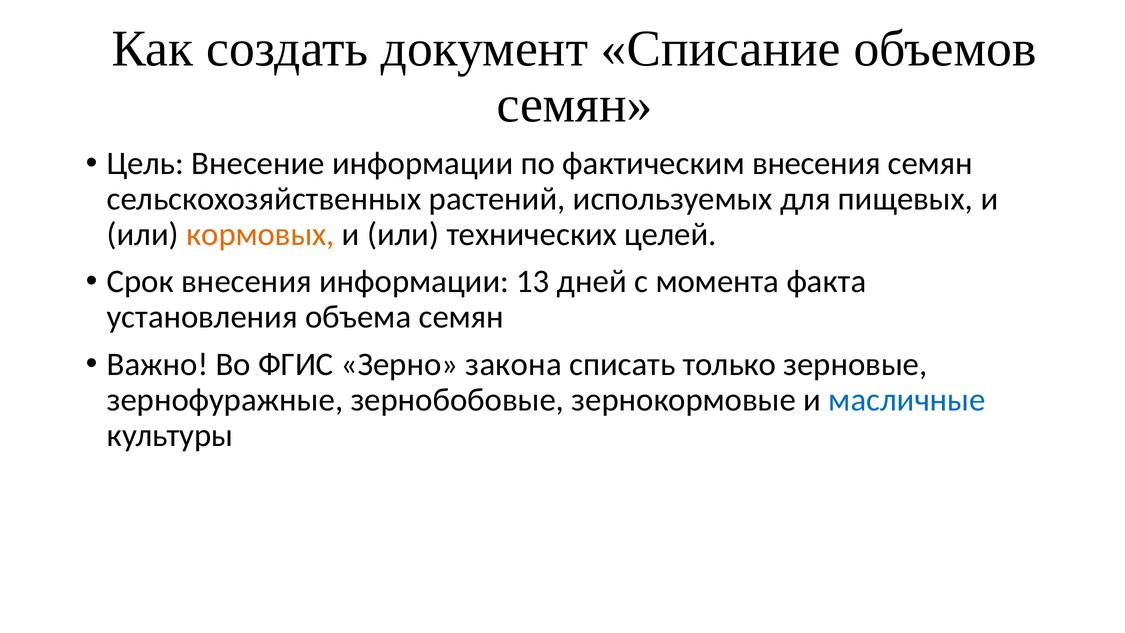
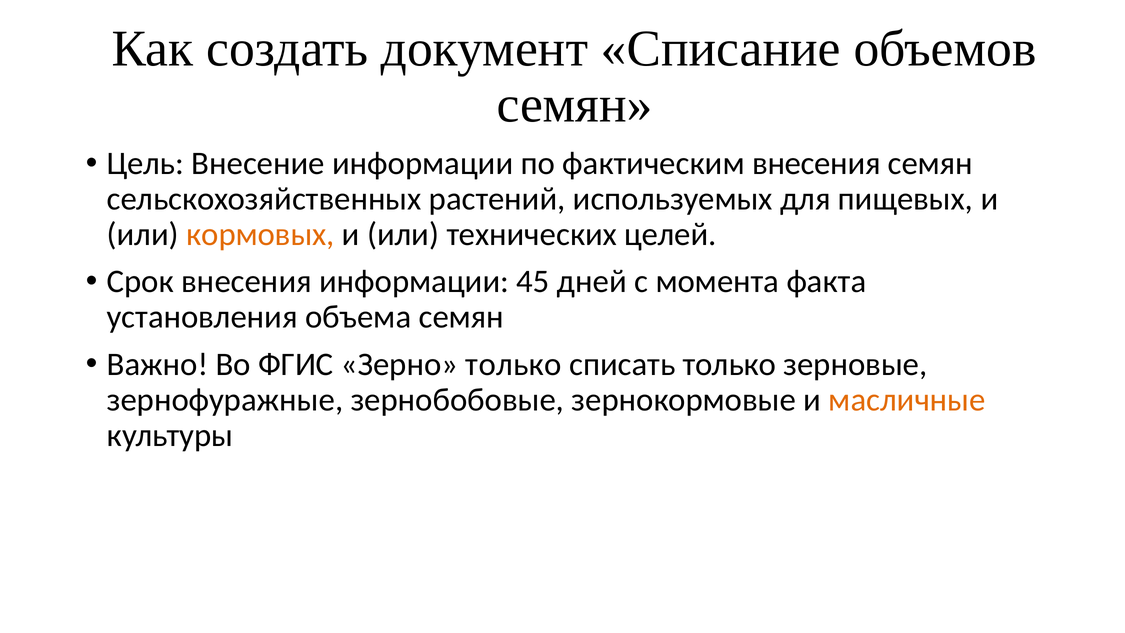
13: 13 -> 45 (533, 282)
Зерно закона: закона -> только (514, 364)
масличные colour: blue -> orange (907, 400)
